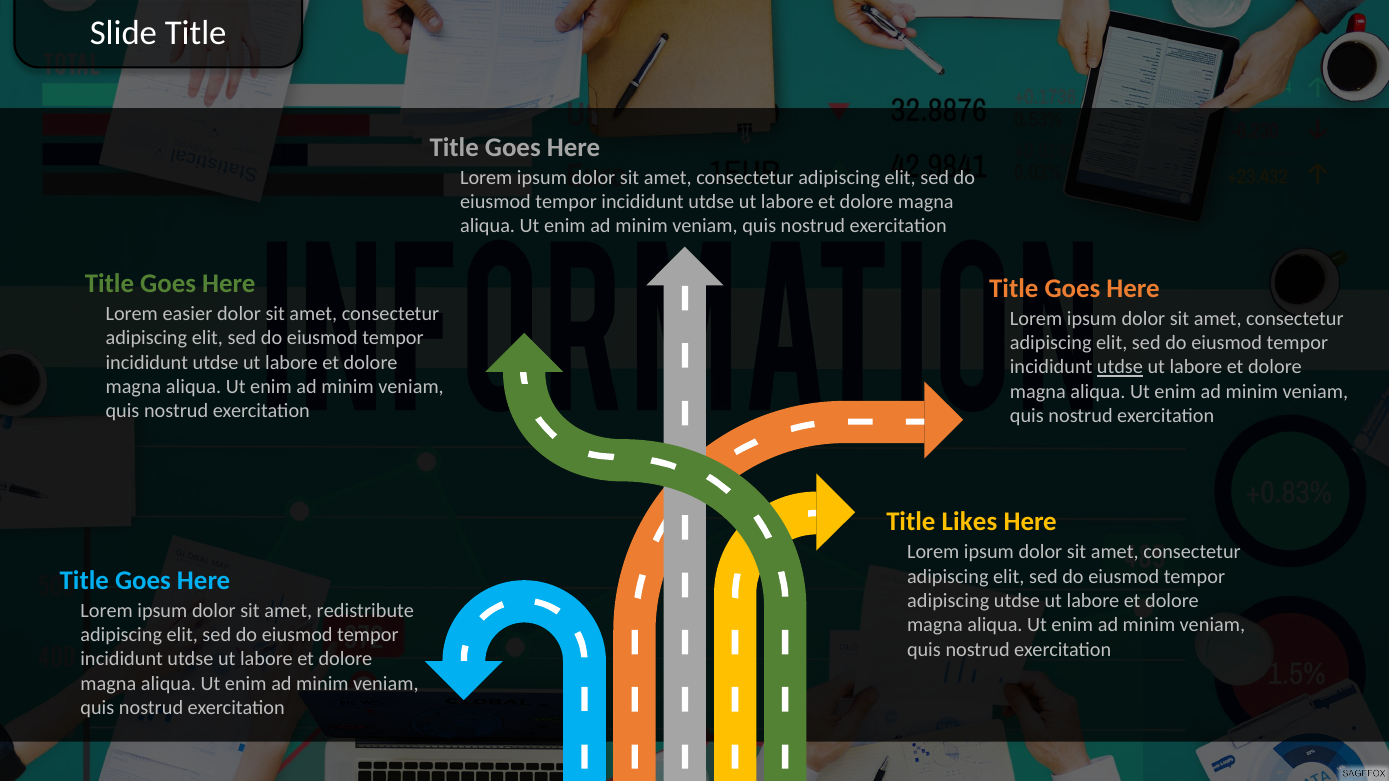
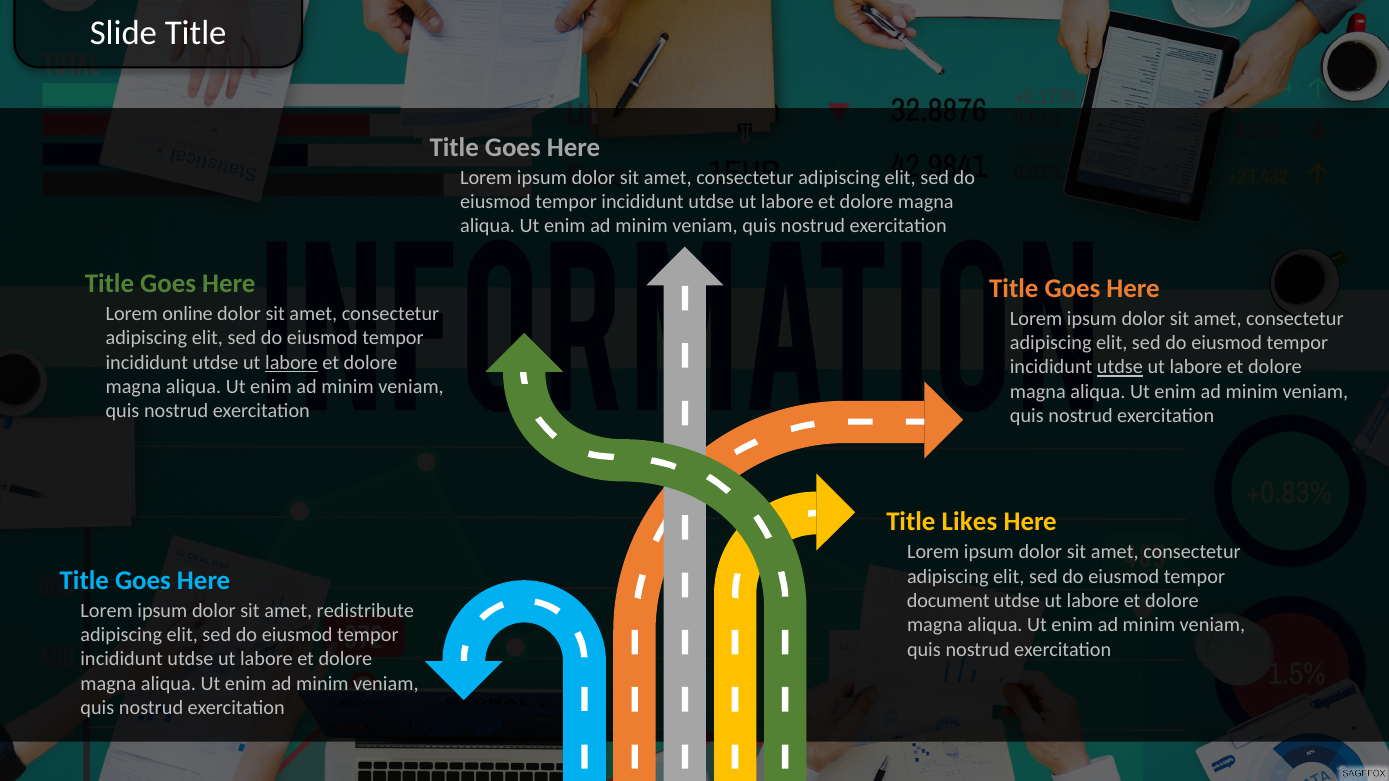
easier: easier -> online (188, 314)
labore underline: none -> present (291, 363)
adipiscing: adipiscing -> document (948, 601)
